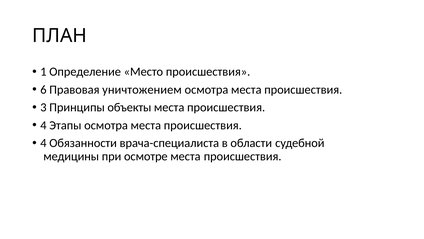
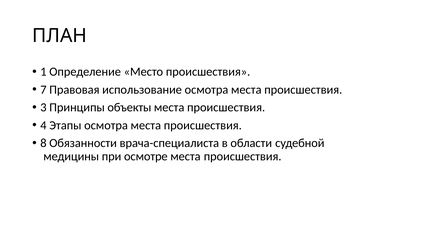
6: 6 -> 7 (43, 89)
уничтожением: уничтожением -> использование (142, 89)
4: 4 -> 8 (43, 143)
